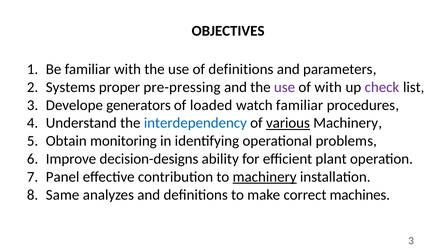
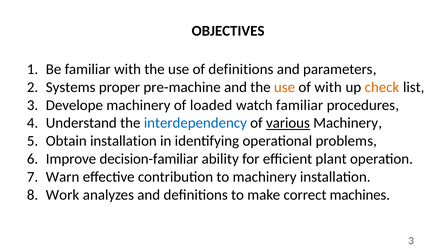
pre-pressing: pre-pressing -> pre-machine (182, 87)
use colour: purple -> orange (285, 87)
check colour: purple -> orange (382, 87)
Develope generators: generators -> machinery (138, 105)
Obtain monitoring: monitoring -> installation (123, 141)
decision-designs: decision-designs -> decision-familiar (149, 159)
Panel: Panel -> Warn (63, 177)
machinery underline: present -> none (265, 177)
Same: Same -> Work (63, 195)
